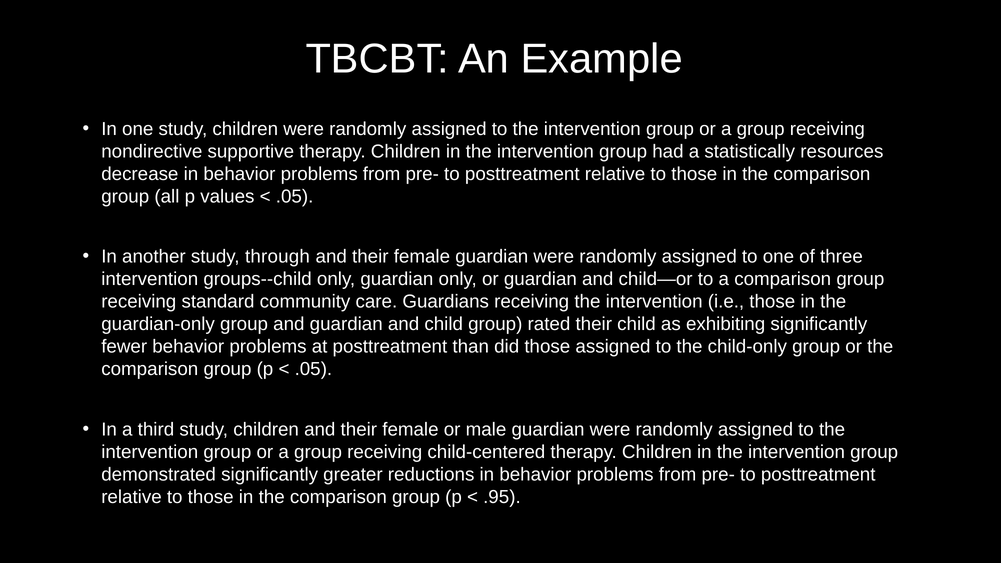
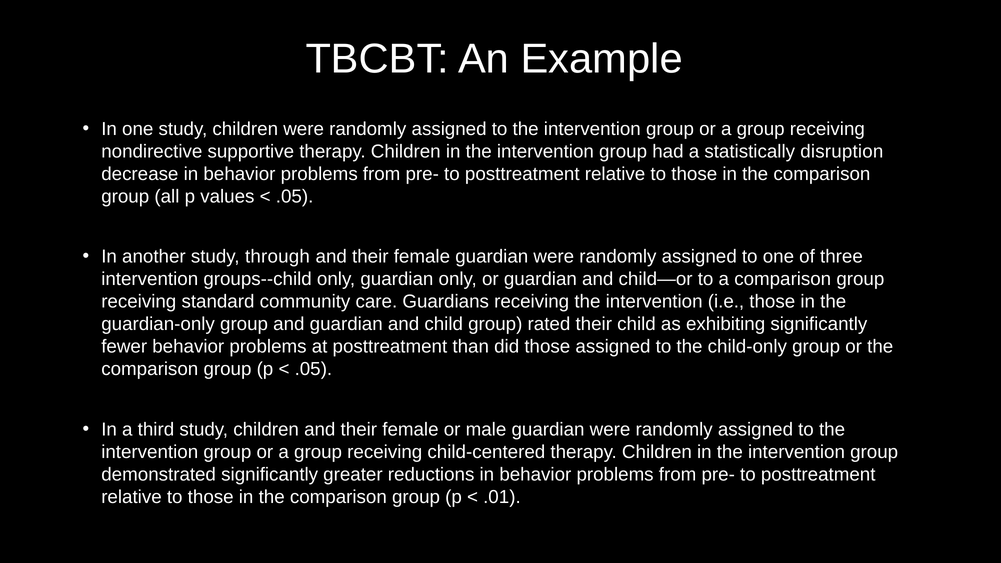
resources: resources -> disruption (842, 151)
.95: .95 -> .01 (502, 497)
